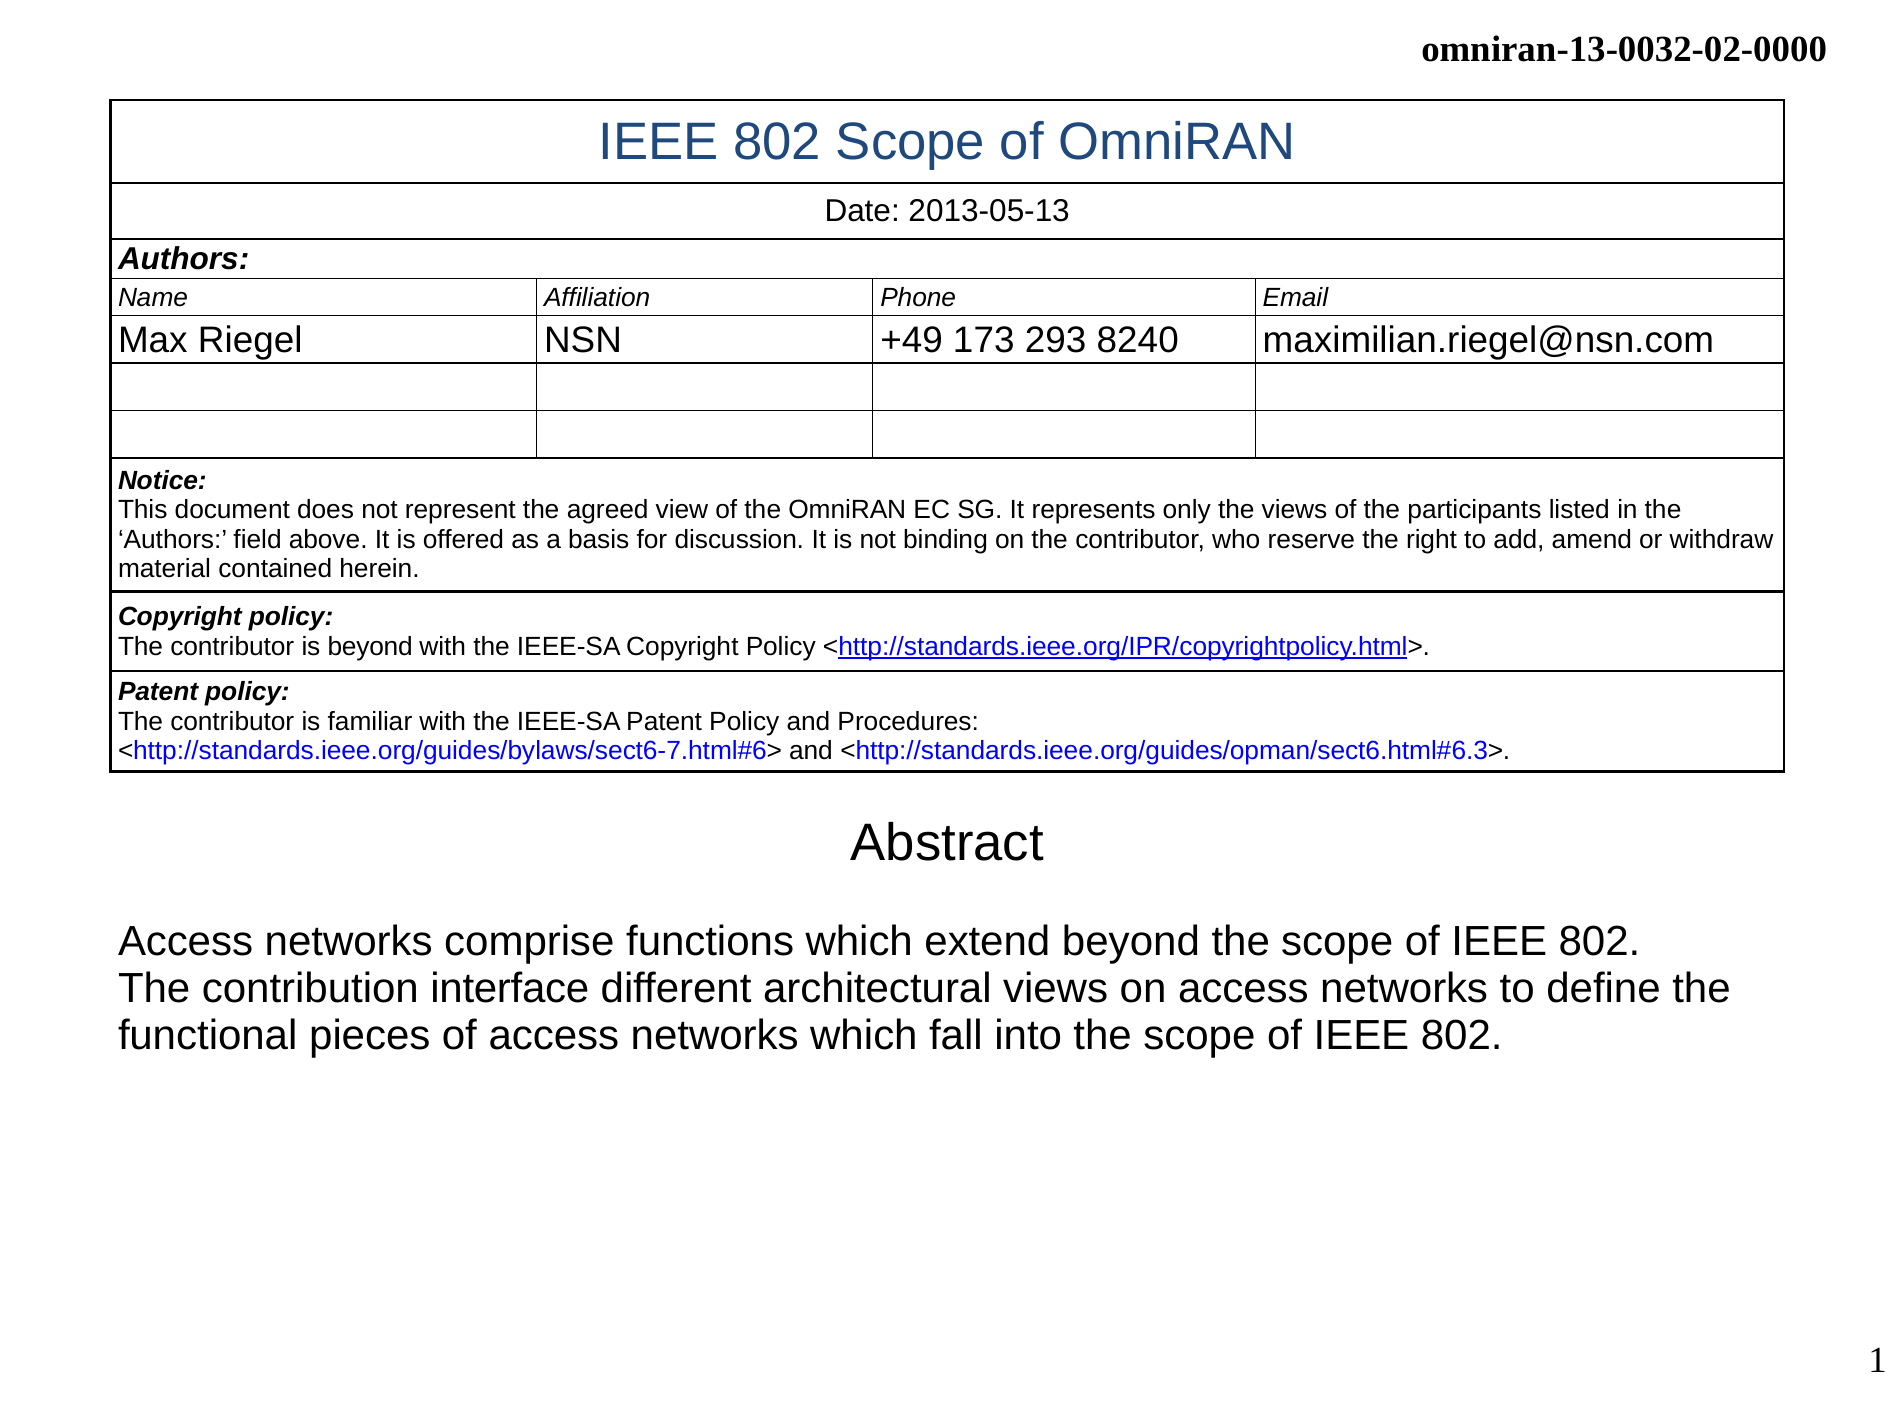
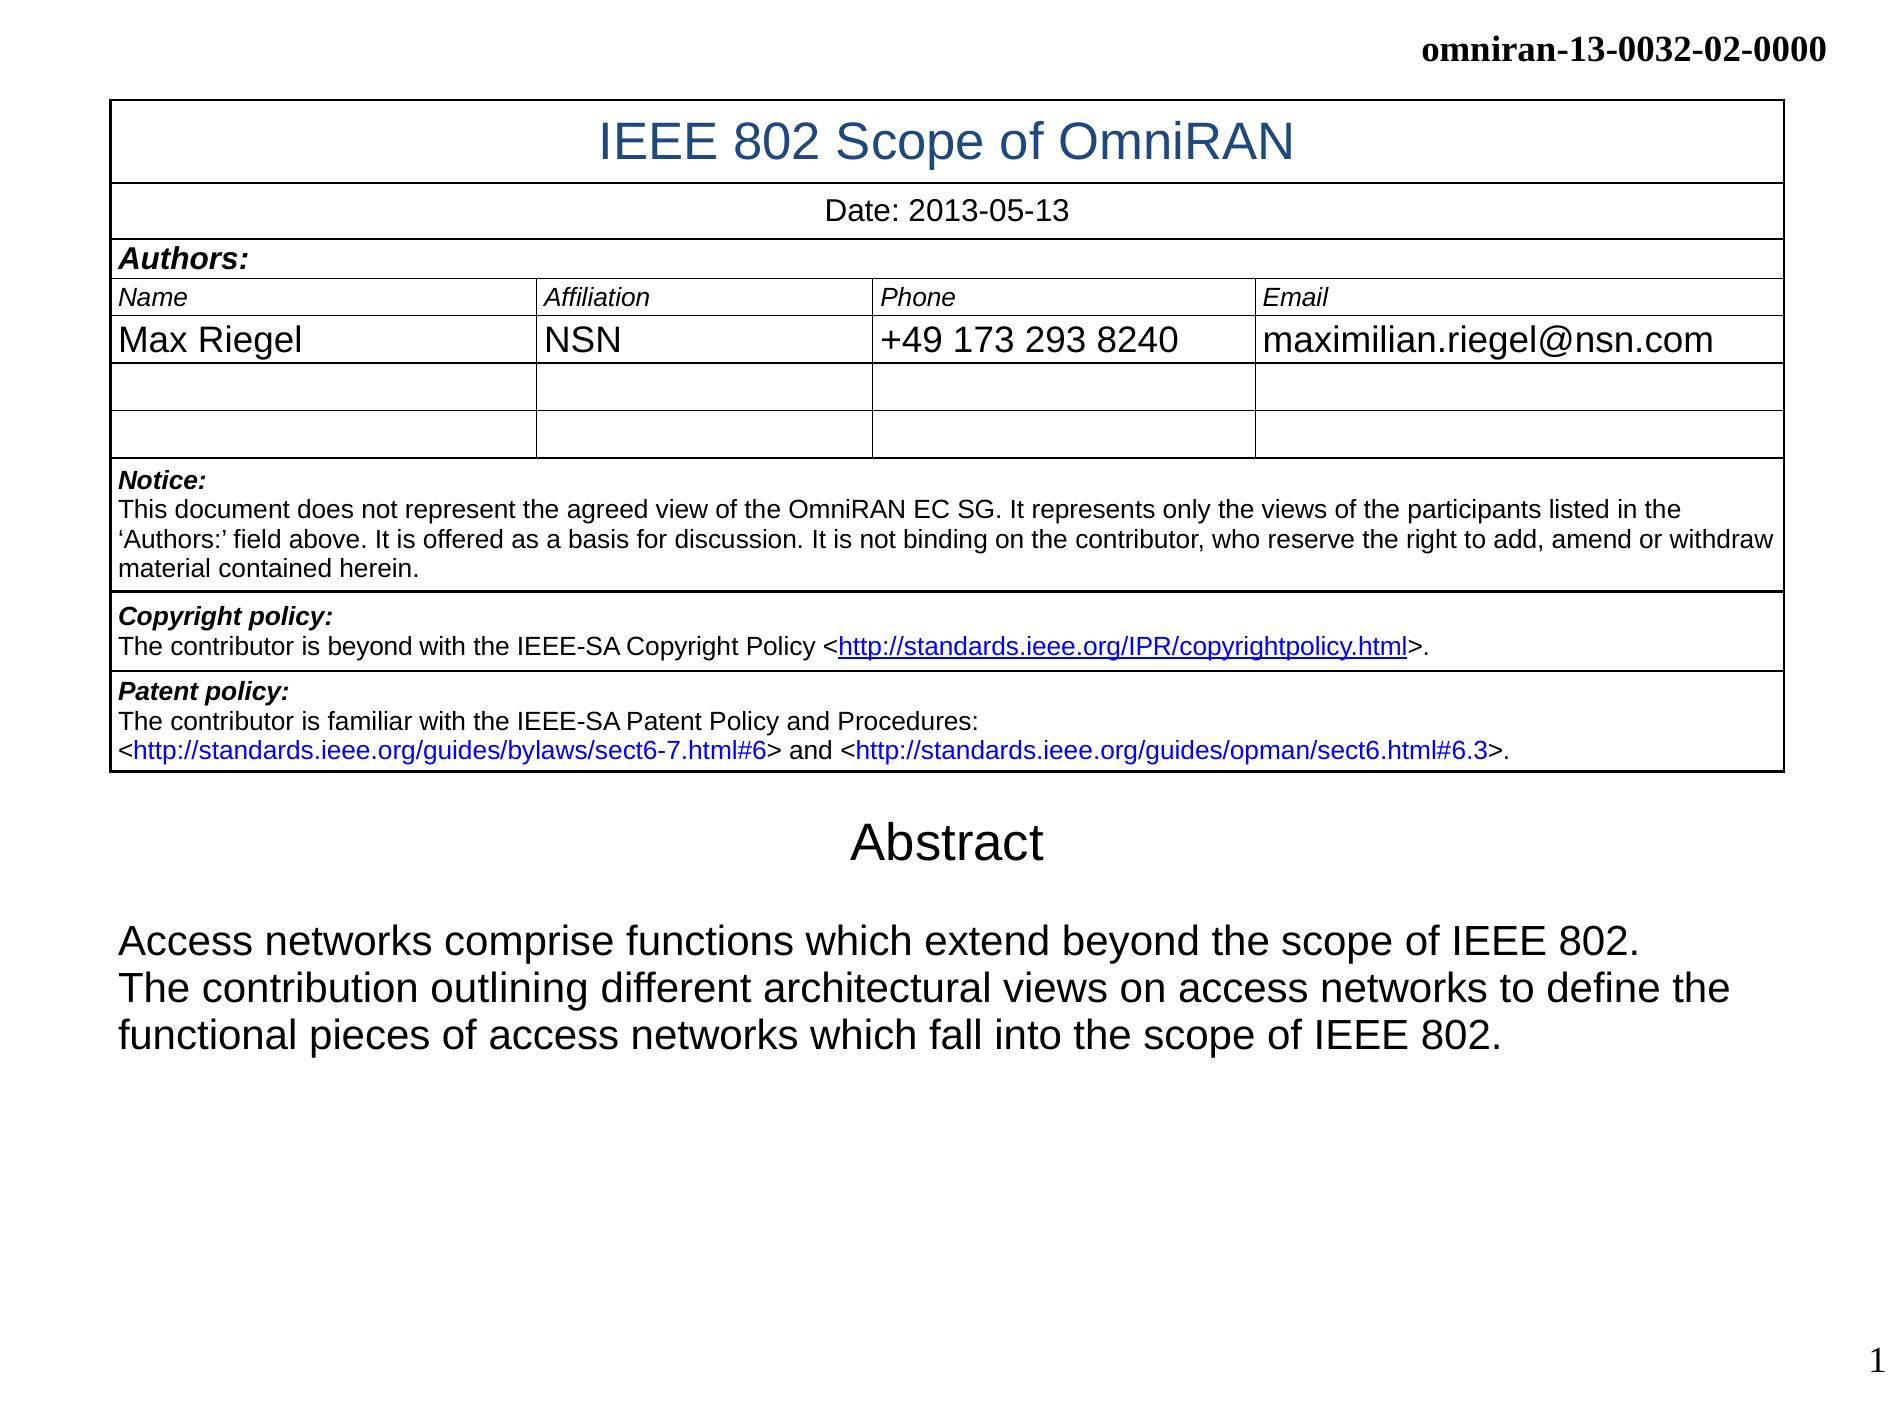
interface: interface -> outlining (510, 989)
